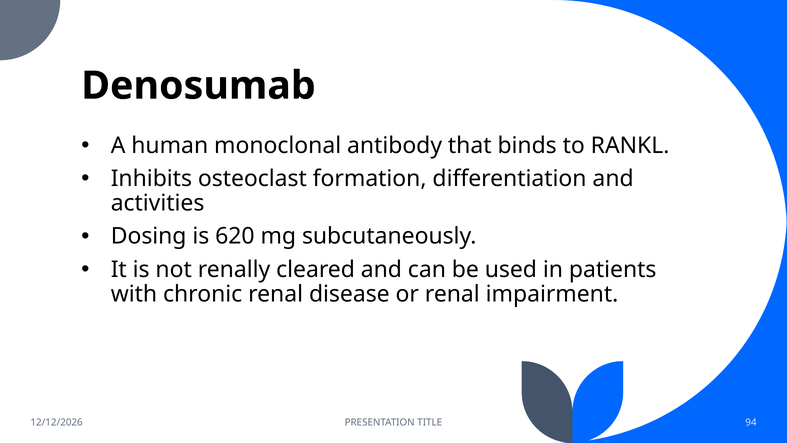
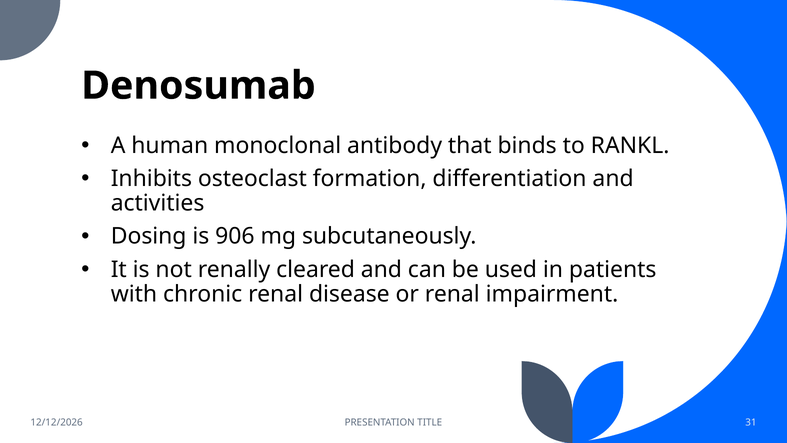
620: 620 -> 906 (235, 236)
94: 94 -> 31 (751, 422)
